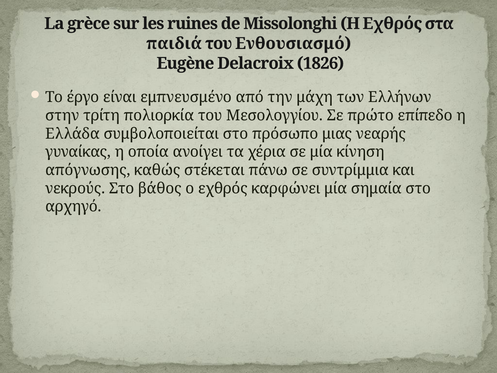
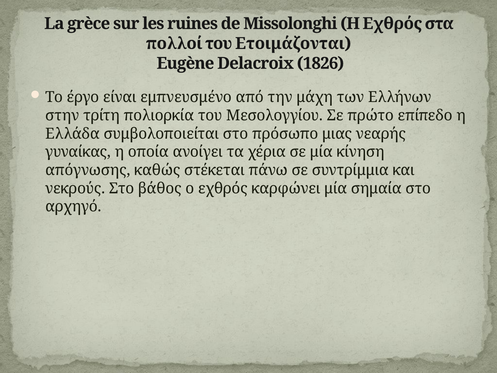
παιδιά: παιδιά -> πολλοί (174, 43)
Ενθουσιασμό: Ενθουσιασμό -> Ετοιμάζονται (293, 43)
